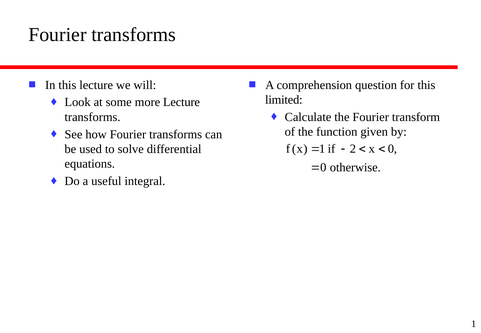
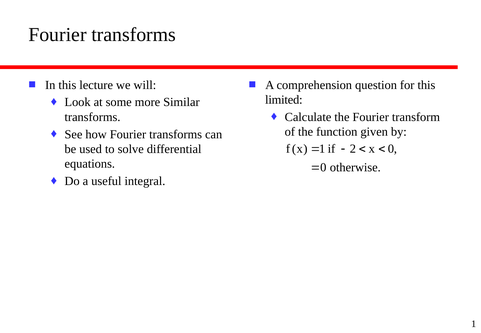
more Lecture: Lecture -> Similar (181, 102)
